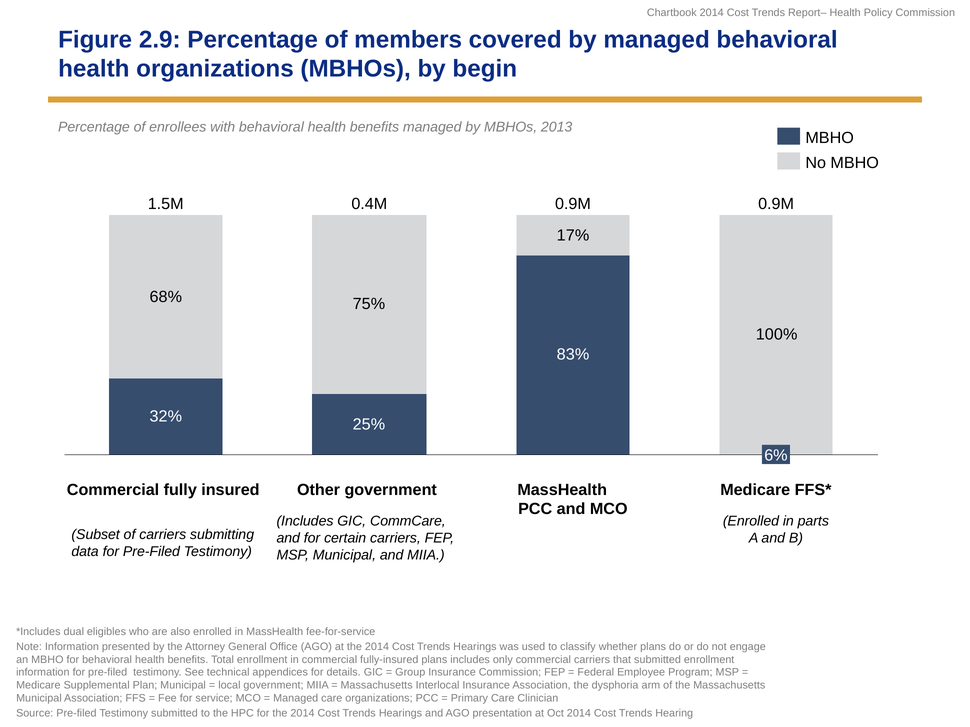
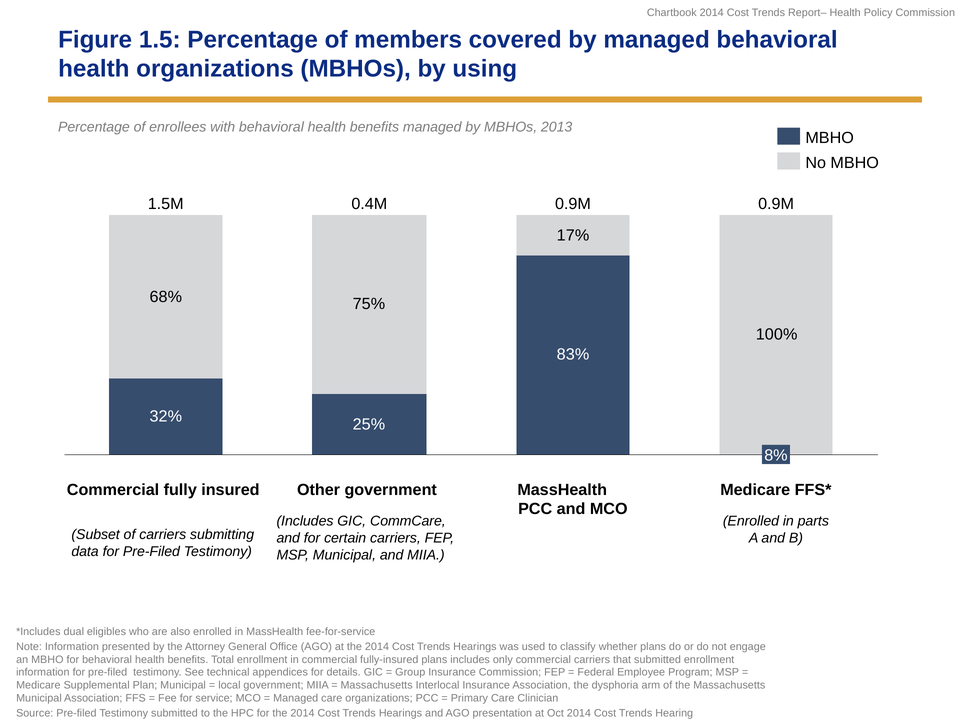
2.9: 2.9 -> 1.5 (160, 40)
begin: begin -> using (485, 69)
6%: 6% -> 8% (776, 456)
